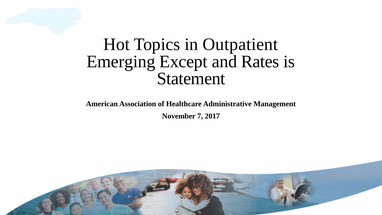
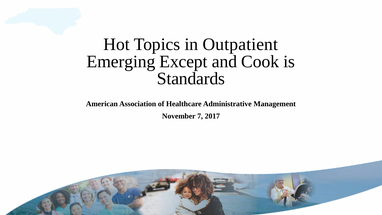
Rates: Rates -> Cook (260, 61)
Statement: Statement -> Standards (191, 78)
